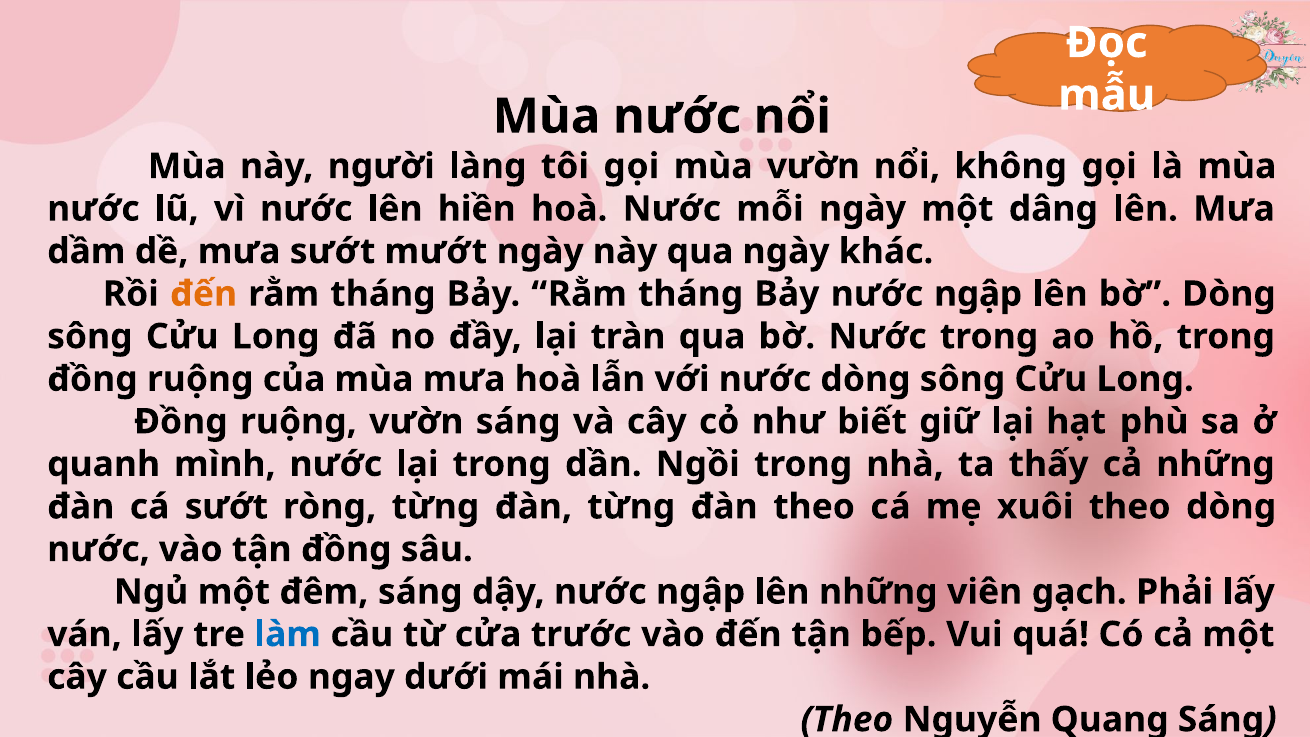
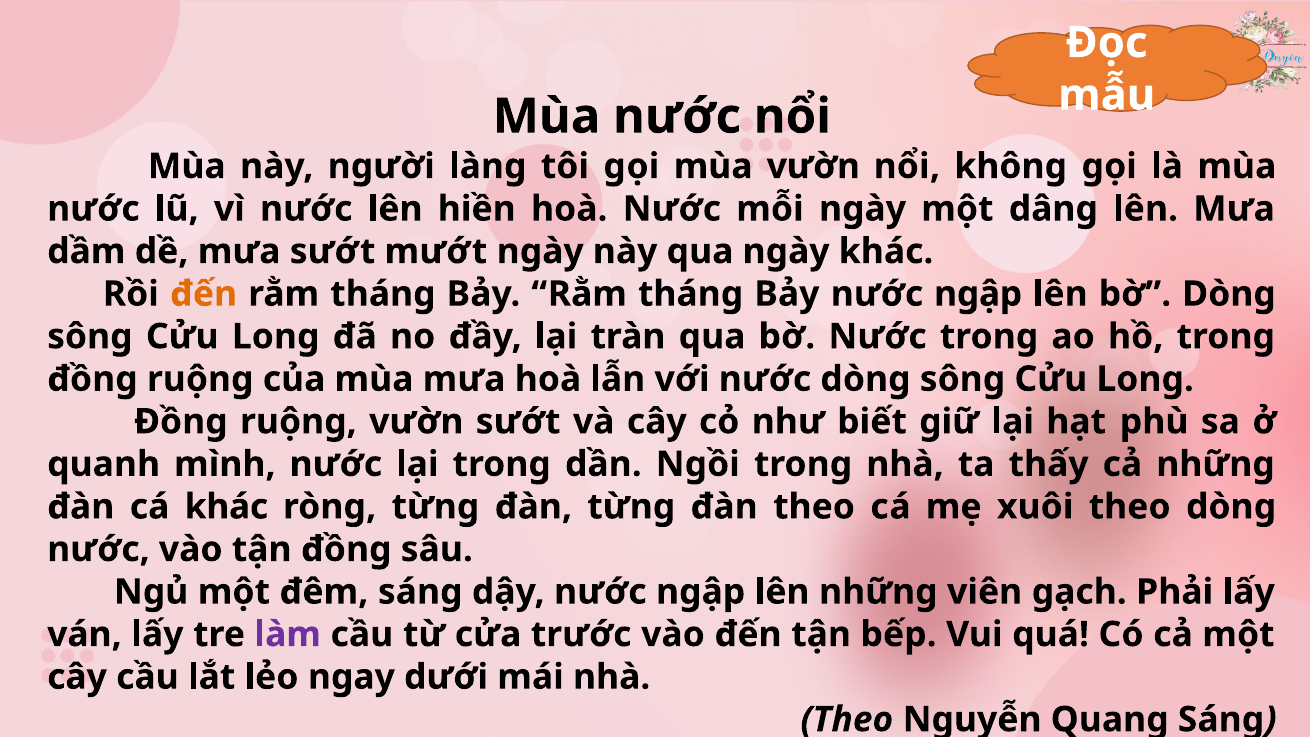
vườn sáng: sáng -> sướt (518, 422)
cá sướt: sướt -> khác (226, 507)
làm colour: blue -> purple (288, 634)
